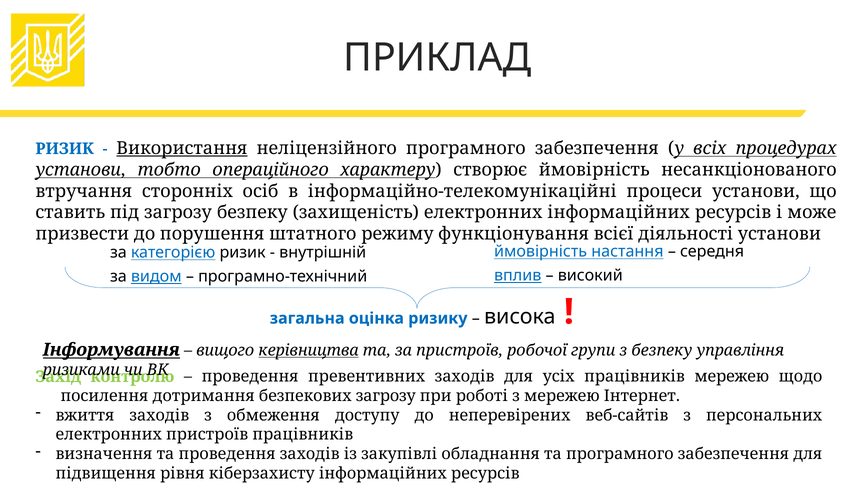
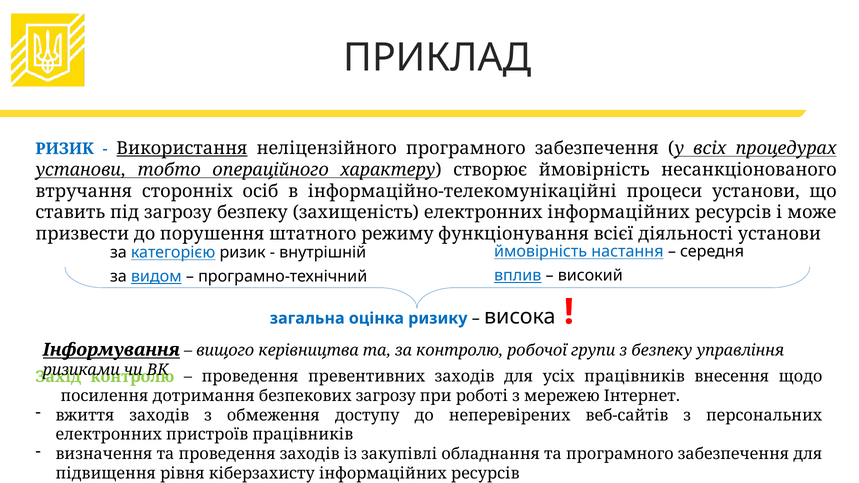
керівництва underline: present -> none (309, 350)
за пристроїв: пристроїв -> контролю (460, 350)
працівників мережею: мережею -> внесення (732, 377)
